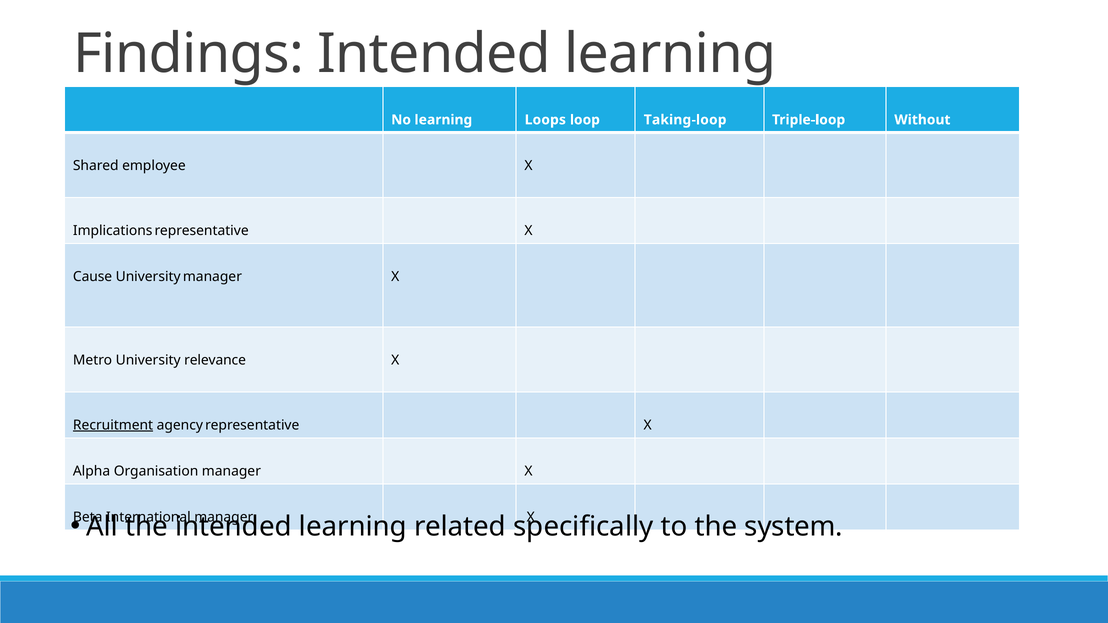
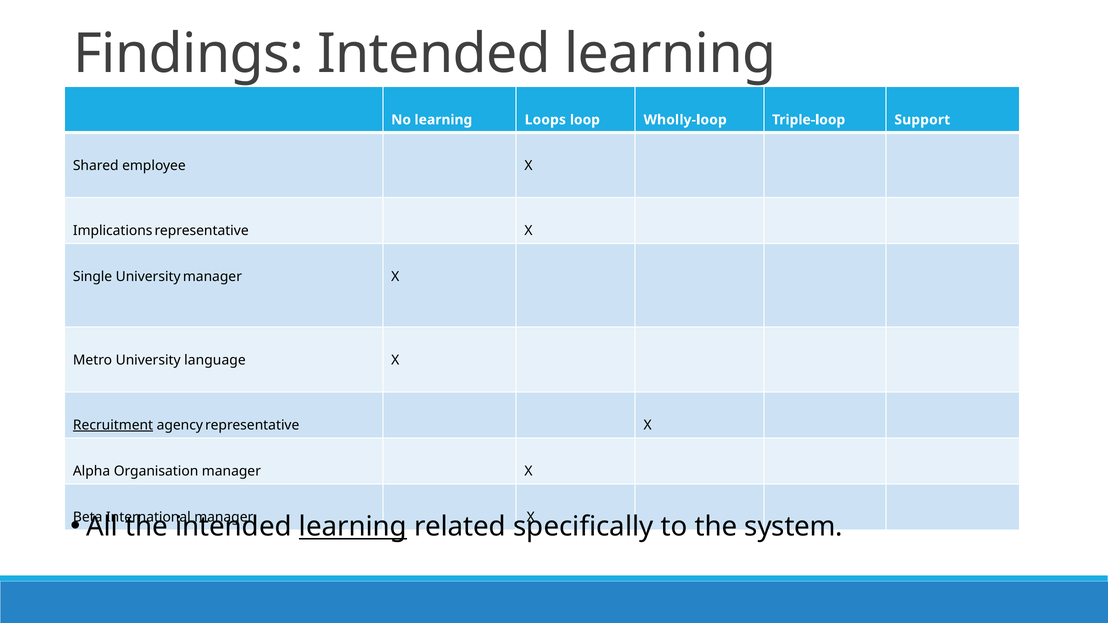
Taking-loop: Taking-loop -> Wholly-loop (685, 120)
Without: Without -> Support (922, 120)
Cause: Cause -> Single (93, 277)
relevance: relevance -> language (215, 360)
learning underline: none -> present (353, 527)
